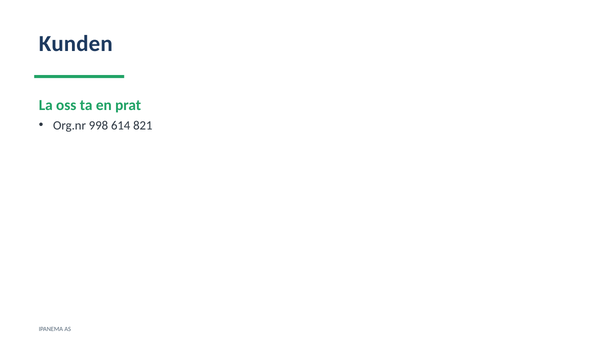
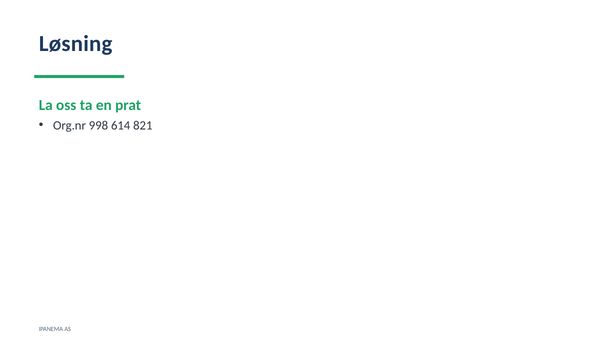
Kunden: Kunden -> Løsning (76, 43)
